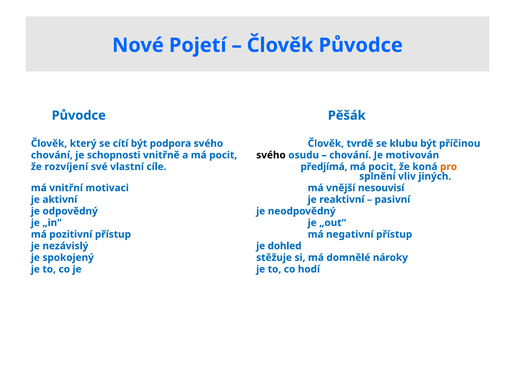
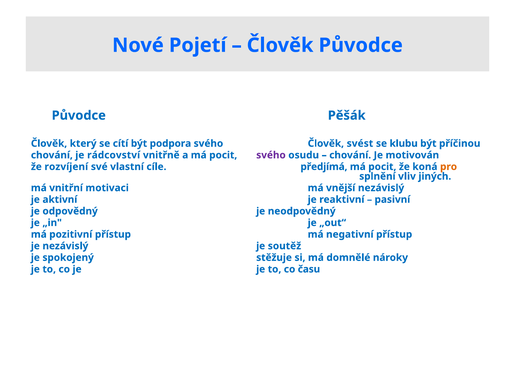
tvrdě: tvrdě -> svést (360, 144)
schopnosti: schopnosti -> rádcovství (114, 155)
svého colour: black -> purple (271, 155)
vnější nesouvisí: nesouvisí -> nezávislý (381, 188)
dohled: dohled -> soutěž (284, 246)
hodí: hodí -> času (309, 269)
